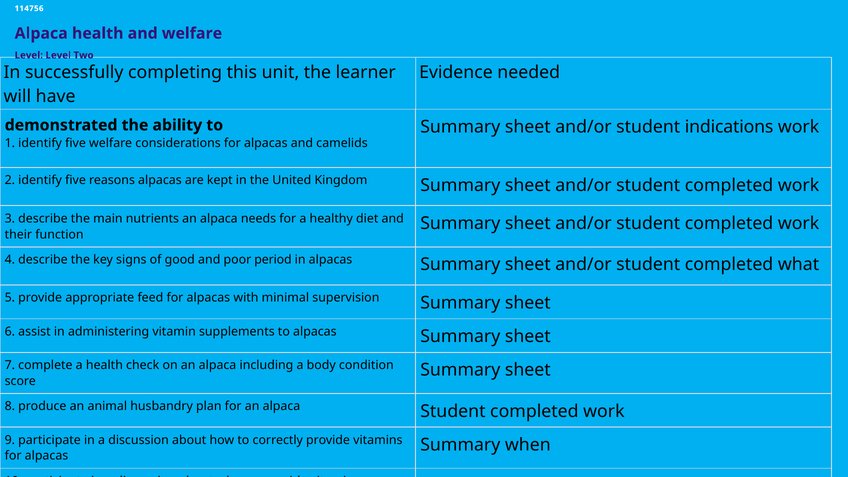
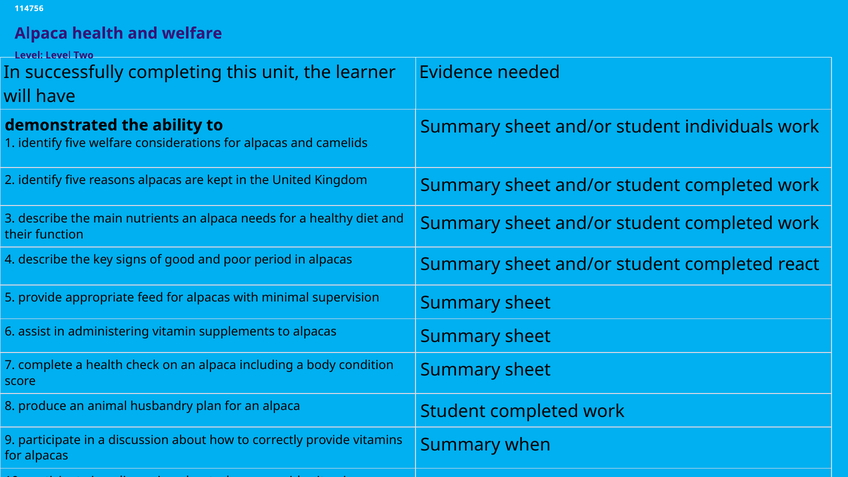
indications: indications -> individuals (729, 127)
what: what -> react (799, 265)
